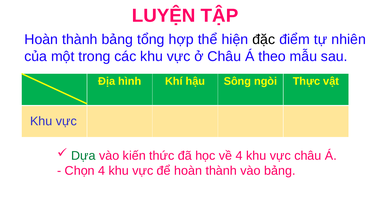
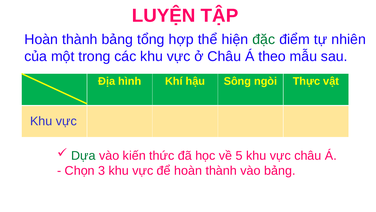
đặc colour: black -> green (264, 39)
về 4: 4 -> 5 (239, 155)
Chọn 4: 4 -> 3 (102, 170)
